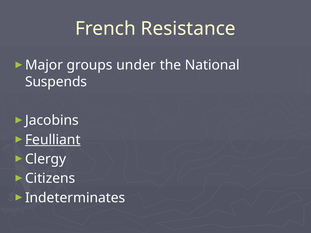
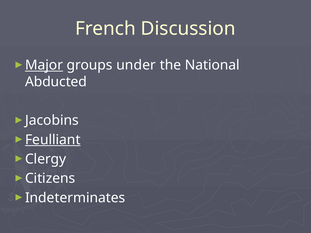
Resistance: Resistance -> Discussion (188, 29)
Major underline: none -> present (44, 65)
Suspends: Suspends -> Abducted (56, 82)
